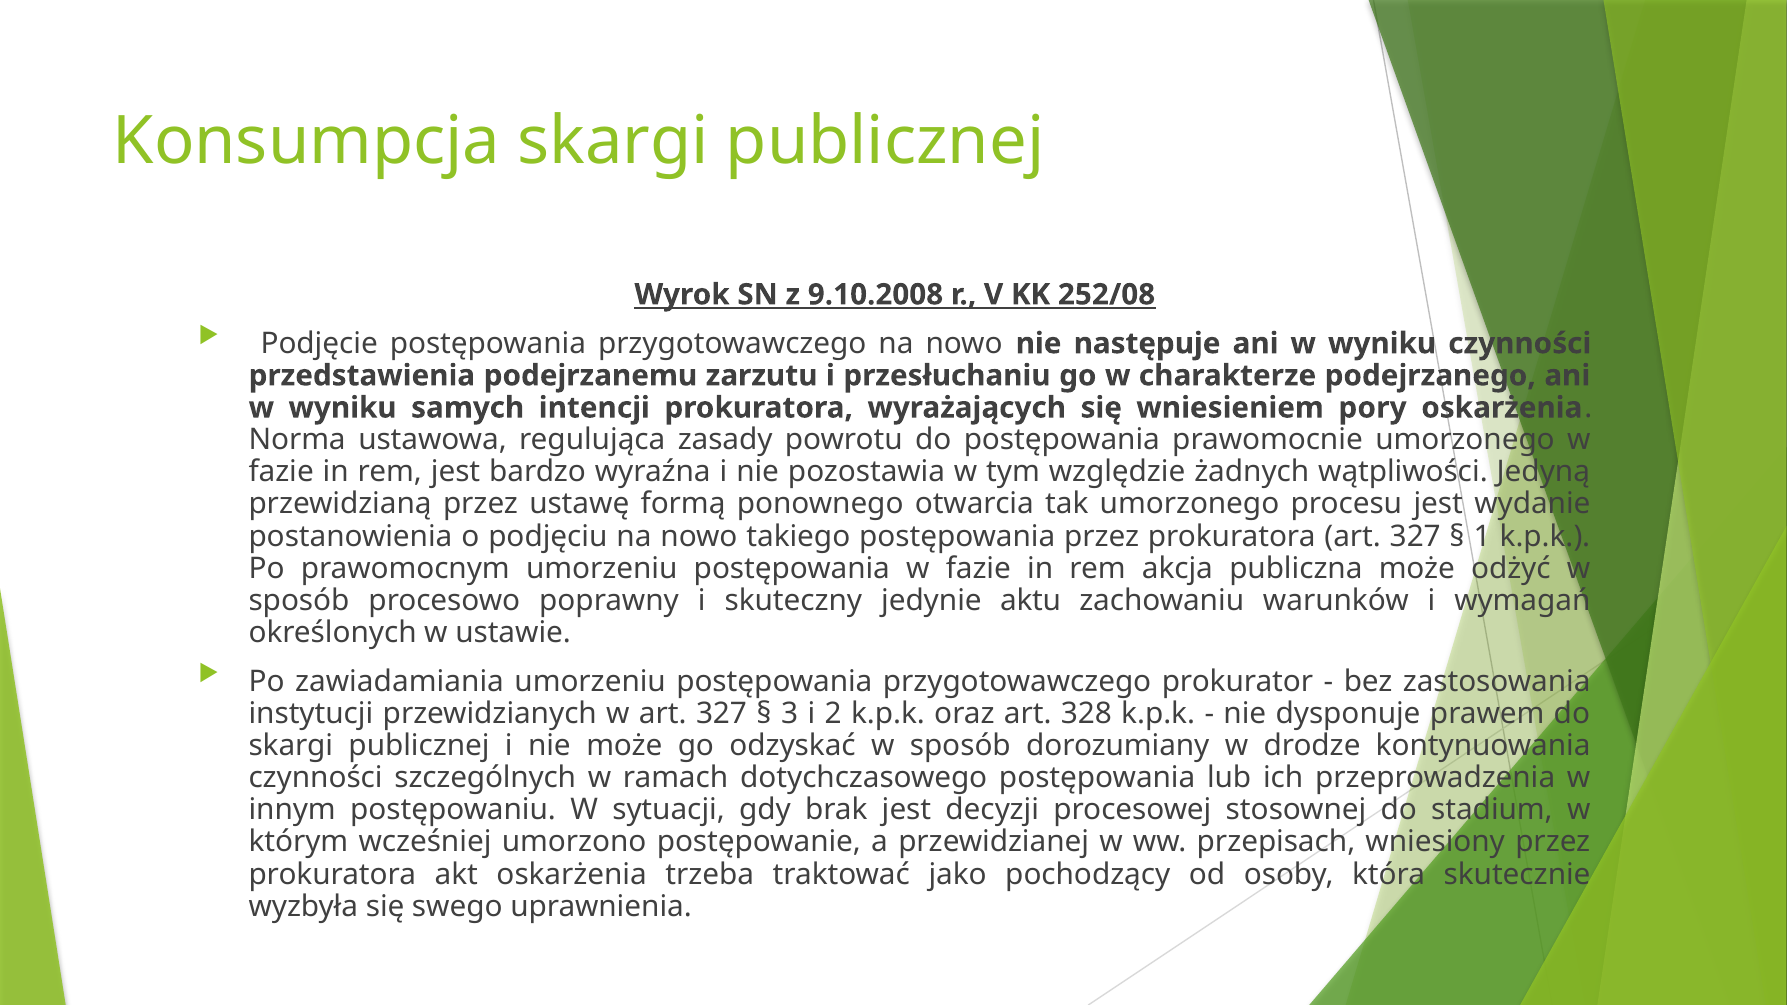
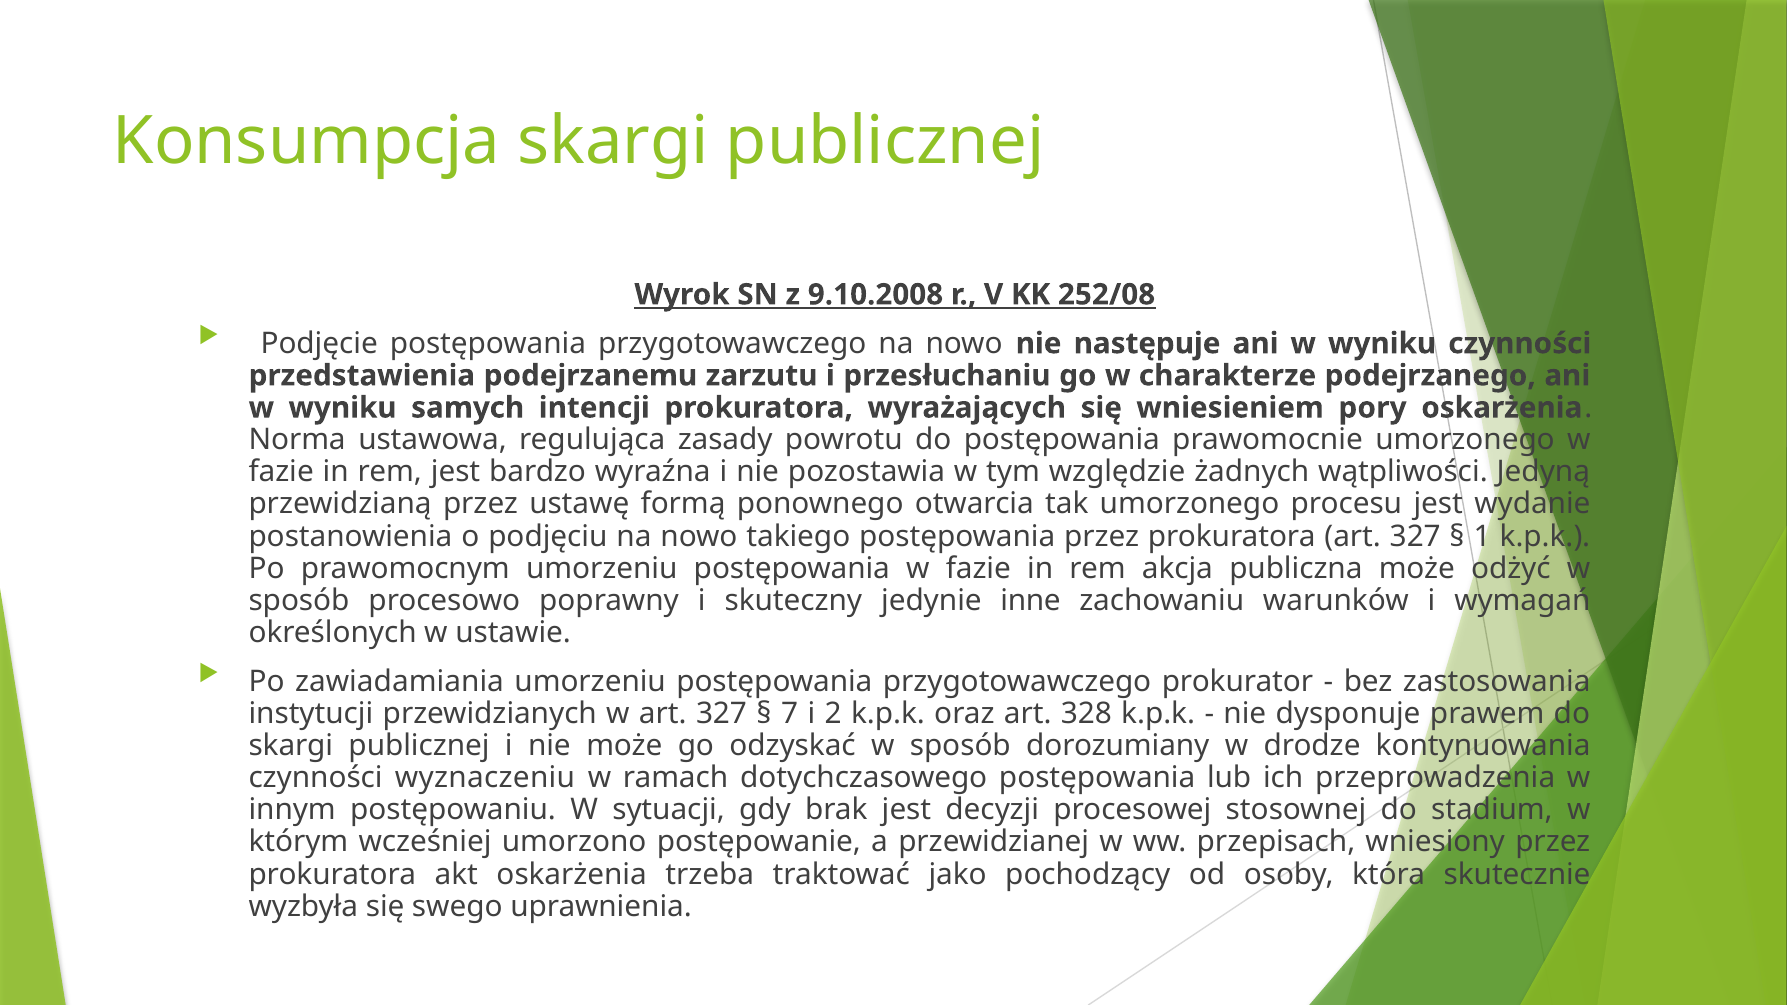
aktu: aktu -> inne (1031, 601)
3: 3 -> 7 (790, 714)
szczególnych: szczególnych -> wyznaczeniu (485, 778)
